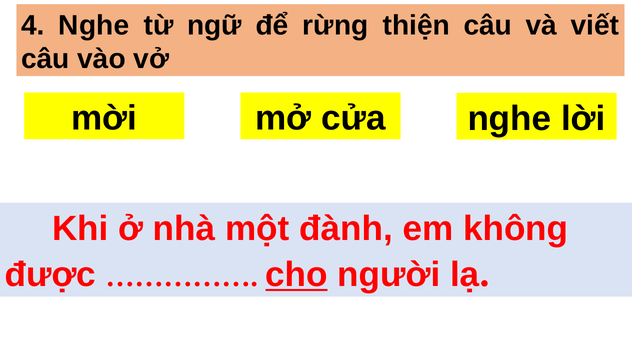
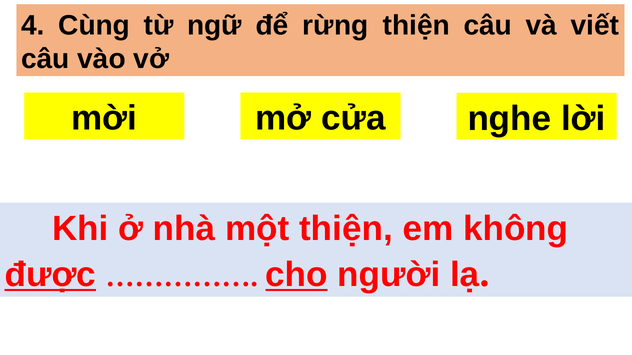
4 Nghe: Nghe -> Cùng (94, 25)
một đành: đành -> thiện (346, 229)
được underline: none -> present (50, 275)
